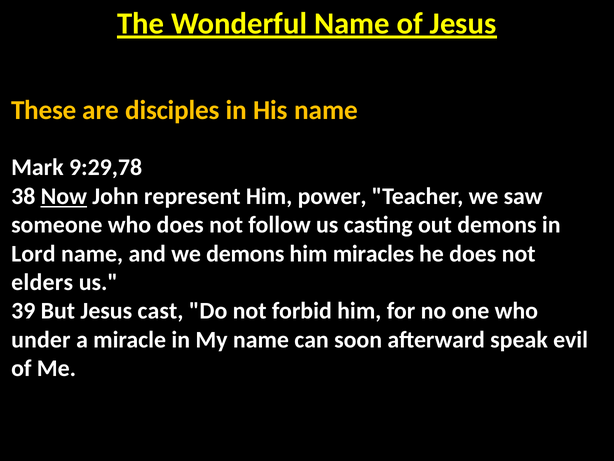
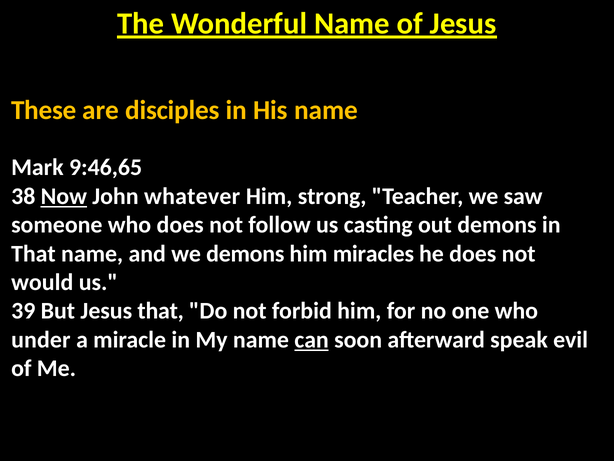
9:29,78: 9:29,78 -> 9:46,65 (106, 167)
represent: represent -> whatever (192, 196)
power: power -> strong (332, 196)
Lord: Lord -> That (33, 253)
elders: elders -> would (42, 282)
Jesus cast: cast -> that (161, 311)
can underline: none -> present (312, 339)
